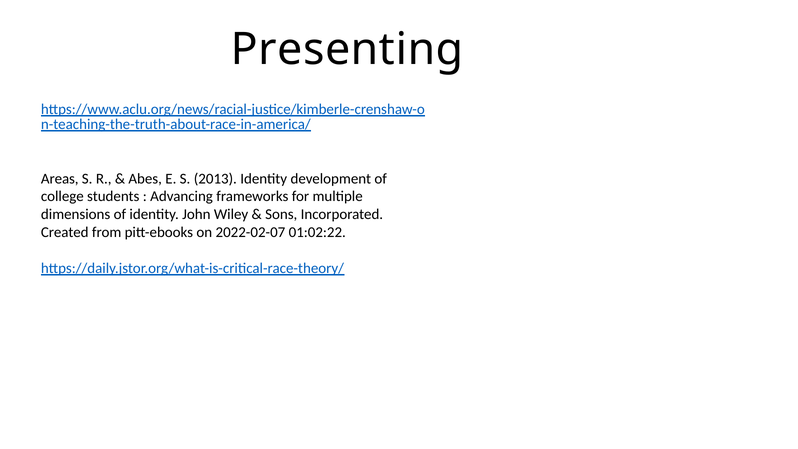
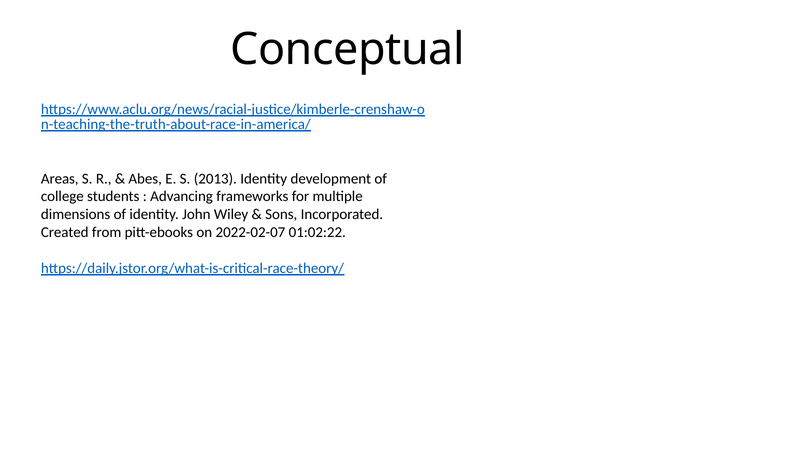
Presenting: Presenting -> Conceptual (348, 49)
